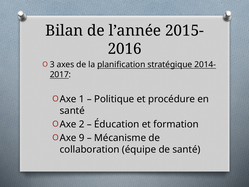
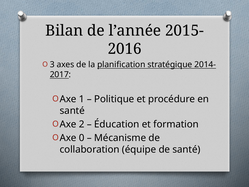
9: 9 -> 0 (82, 138)
